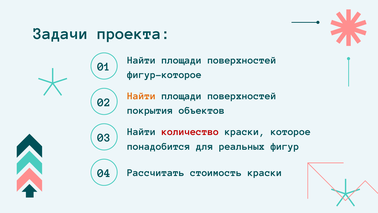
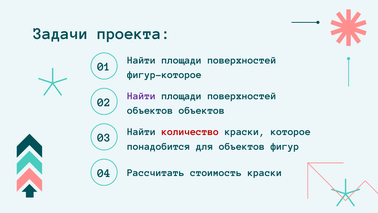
Найти colour: orange -> purple (142, 96)
покрытия: покрытия -> объектов (150, 110)
для реальных: реальных -> объектов (242, 146)
